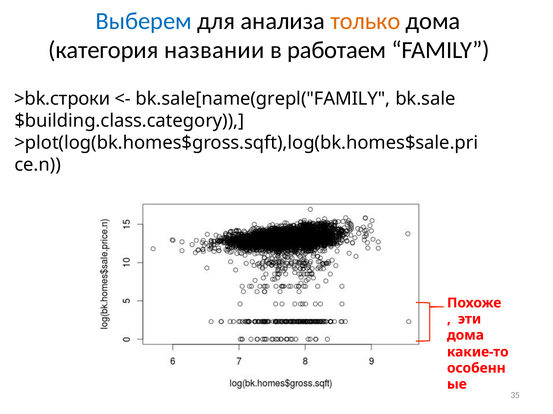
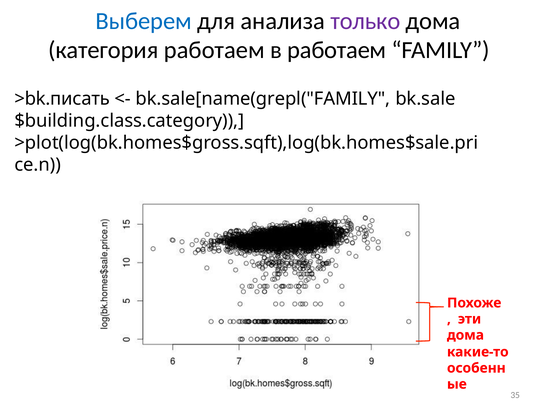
только colour: orange -> purple (365, 21)
категория названии: названии -> работаем (214, 50)
>bk.строки: >bk.строки -> >bk.писать (62, 99)
